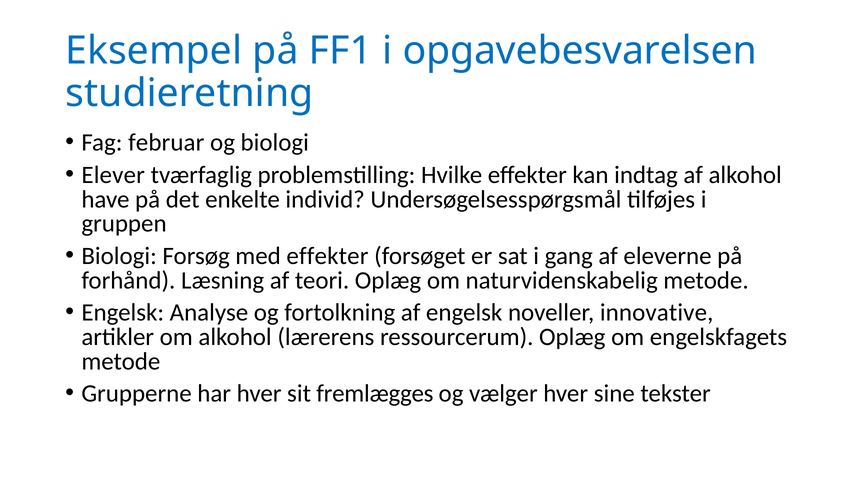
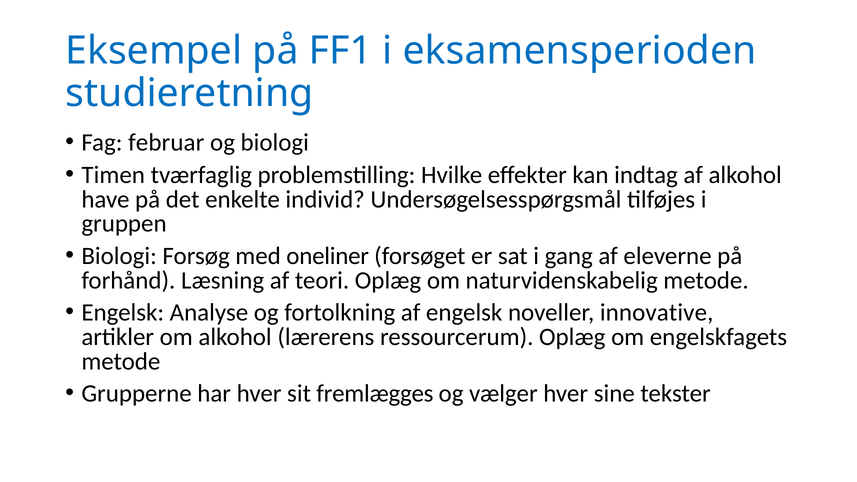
opgavebesvarelsen: opgavebesvarelsen -> eksamensperioden (580, 51)
Elever: Elever -> Timen (113, 175)
med effekter: effekter -> oneliner (328, 256)
